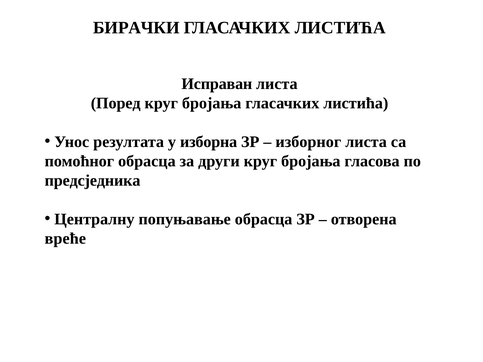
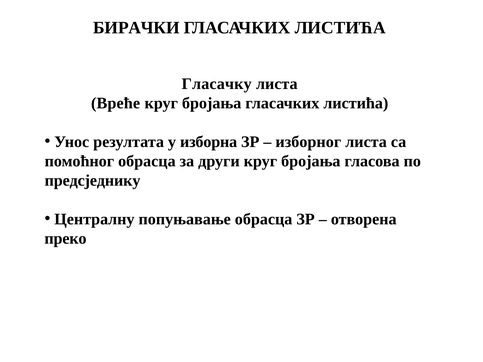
Исправан: Исправан -> Гласачку (217, 84)
Пoрeд: Пoрeд -> Вреће (116, 103)
предсједника: предсједника -> предсједнику (93, 181)
вреће: вреће -> преко (65, 239)
